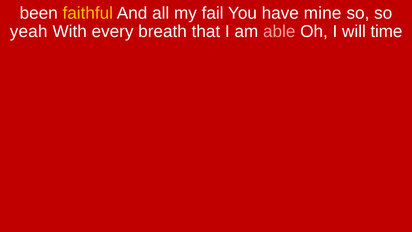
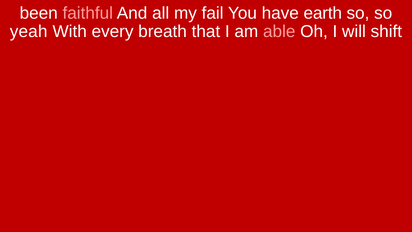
faithful colour: yellow -> pink (88, 13)
mine: mine -> earth (323, 13)
time: time -> shift (386, 32)
